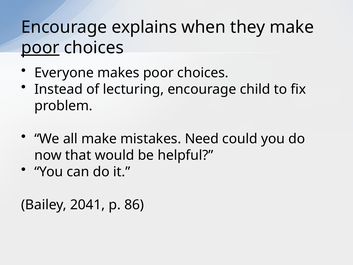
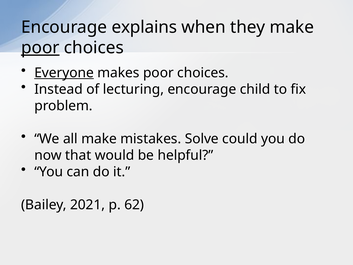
Everyone underline: none -> present (64, 73)
Need: Need -> Solve (202, 139)
2041: 2041 -> 2021 (88, 205)
86: 86 -> 62 (134, 205)
